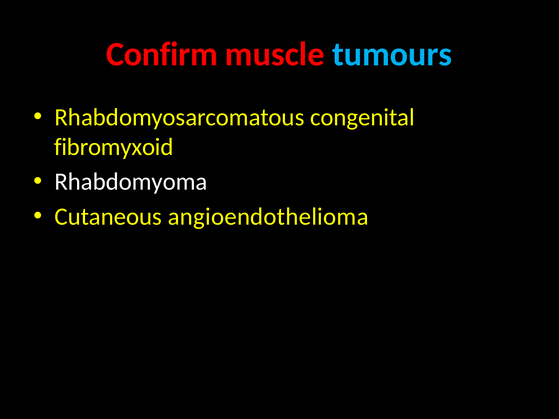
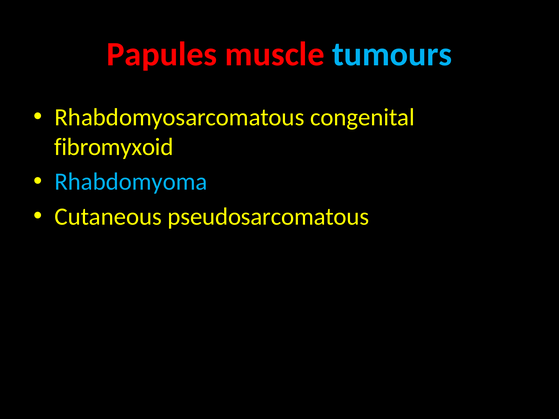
Confirm: Confirm -> Papules (162, 54)
Rhabdomyoma colour: white -> light blue (131, 182)
angioendothelioma: angioendothelioma -> pseudosarcomatous (268, 217)
